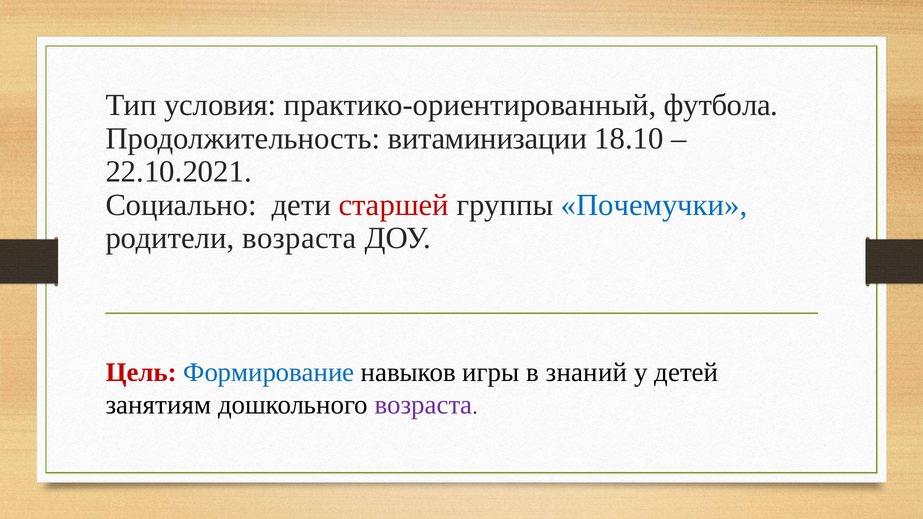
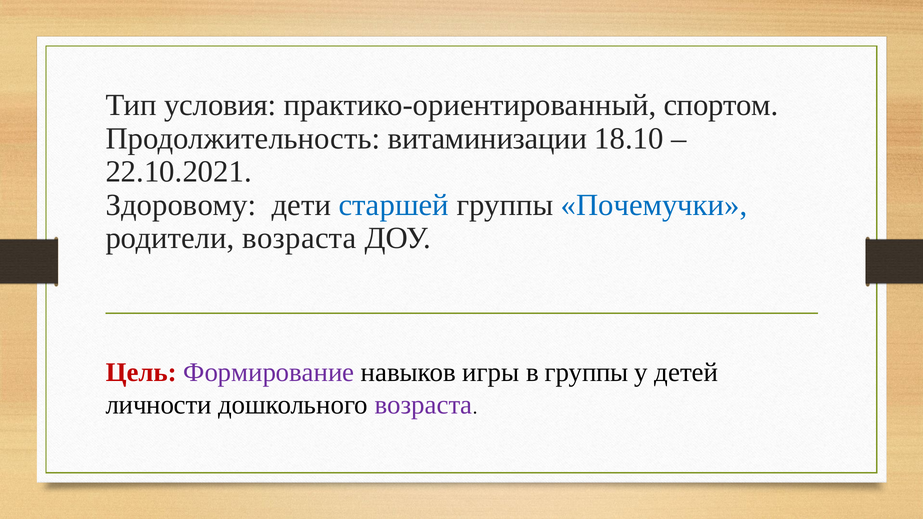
футбола: футбола -> спортом (721, 105)
Социально: Социально -> Здоровому (181, 205)
старшей colour: red -> blue (394, 205)
Формирование colour: blue -> purple (269, 373)
в знаний: знаний -> группы (587, 373)
занятиям: занятиям -> личности (159, 405)
